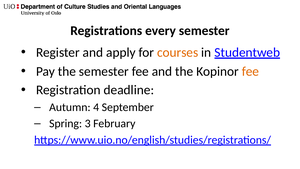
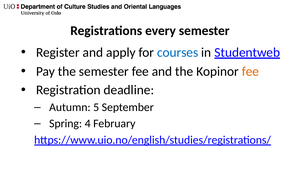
courses colour: orange -> blue (178, 52)
4: 4 -> 5 (96, 107)
3: 3 -> 4 (88, 123)
